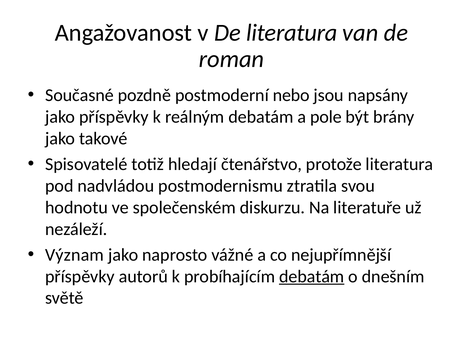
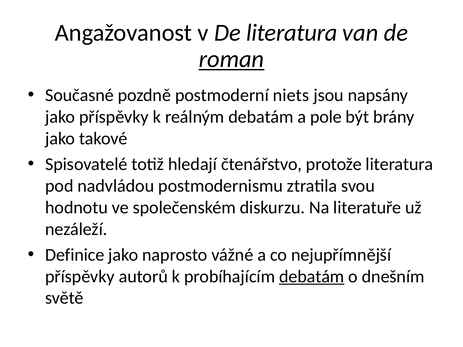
roman underline: none -> present (231, 59)
nebo: nebo -> niets (291, 95)
Význam: Význam -> Definice (75, 255)
